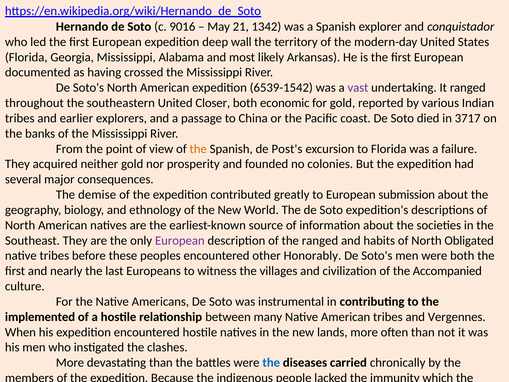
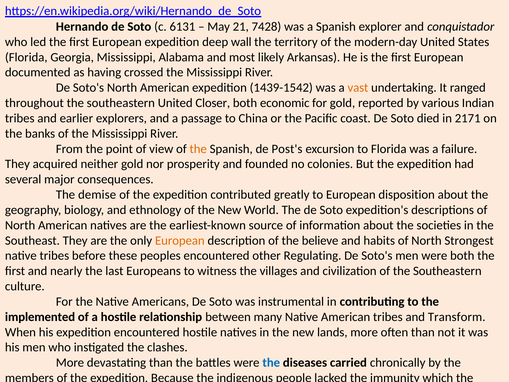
9016: 9016 -> 6131 (182, 27)
1342: 1342 -> 7428 (266, 27)
6539-1542: 6539-1542 -> 1439-1542 (281, 88)
vast colour: purple -> orange (358, 88)
3717: 3717 -> 2171 (468, 118)
submission: submission -> disposition (407, 195)
European colour: purple -> orange (180, 240)
the ranged: ranged -> believe (320, 240)
Obligated: Obligated -> Strongest (469, 240)
Honorably: Honorably -> Regulating (313, 256)
of the Accompanied: Accompanied -> Southeastern (447, 271)
Vergennes: Vergennes -> Transform (457, 317)
